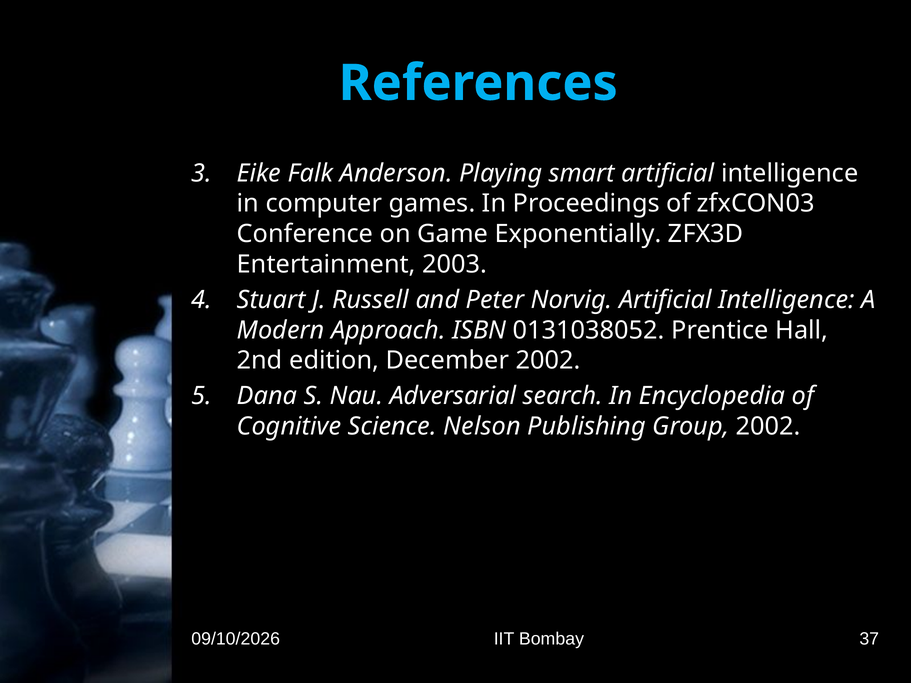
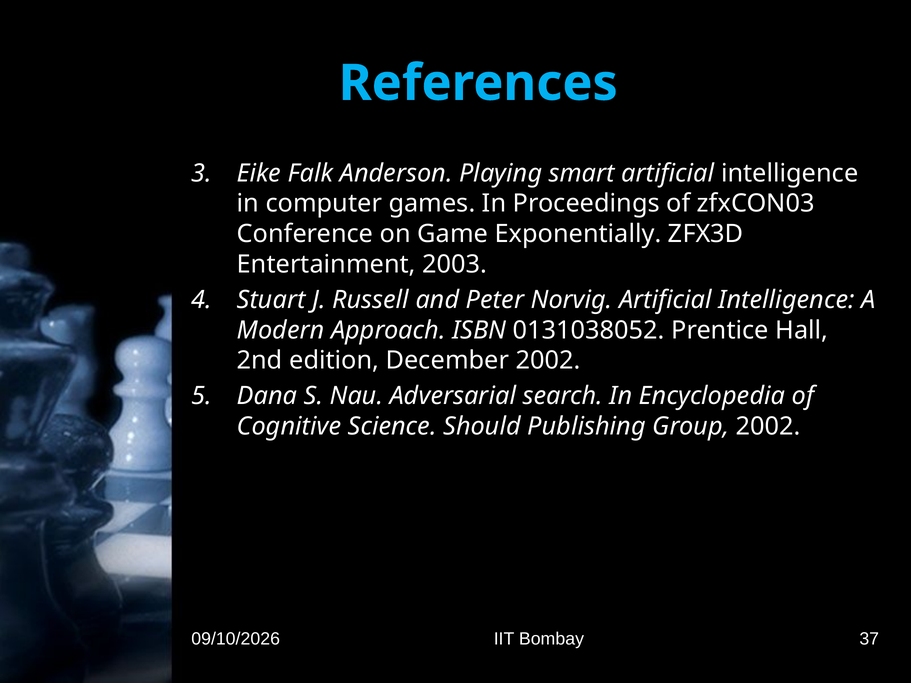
Nelson: Nelson -> Should (482, 426)
